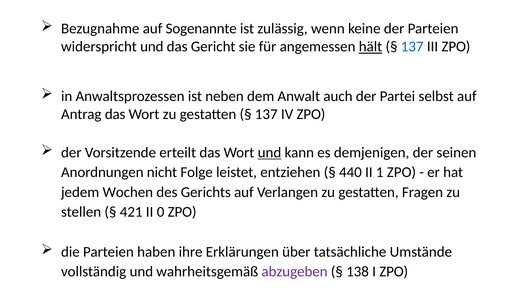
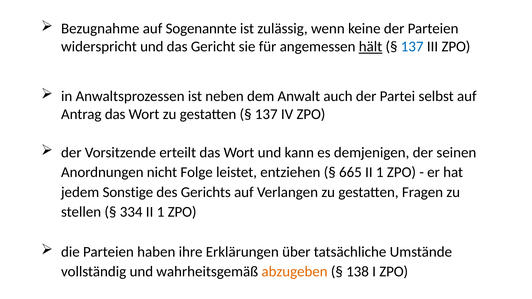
und underline: present -> none (269, 153)
440: 440 -> 665 (350, 172)
Wochen: Wochen -> Sonstige (128, 192)
421: 421 -> 334 (131, 212)
0: 0 -> 1 (161, 212)
abzugeben colour: purple -> orange (295, 272)
